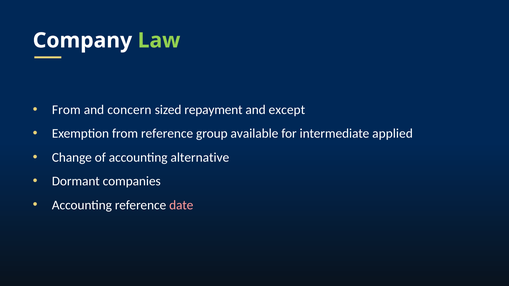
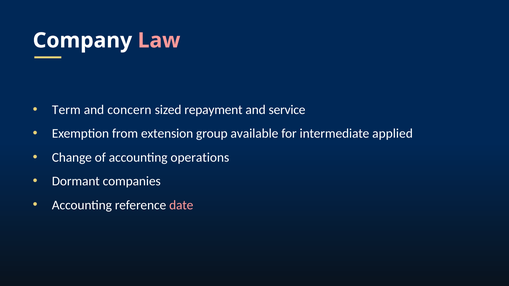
Law colour: light green -> pink (159, 40)
From: From -> Term (66, 110)
except: except -> service (287, 110)
from reference: reference -> extension (167, 134)
alternative: alternative -> operations (200, 158)
